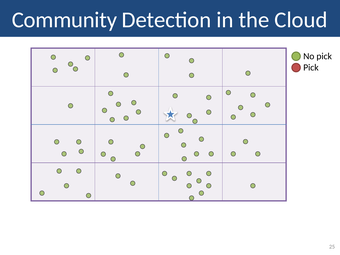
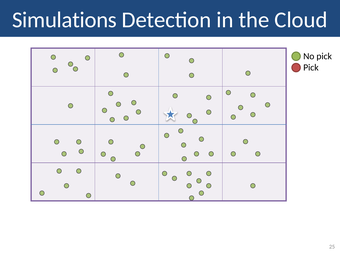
Community: Community -> Simulations (64, 20)
